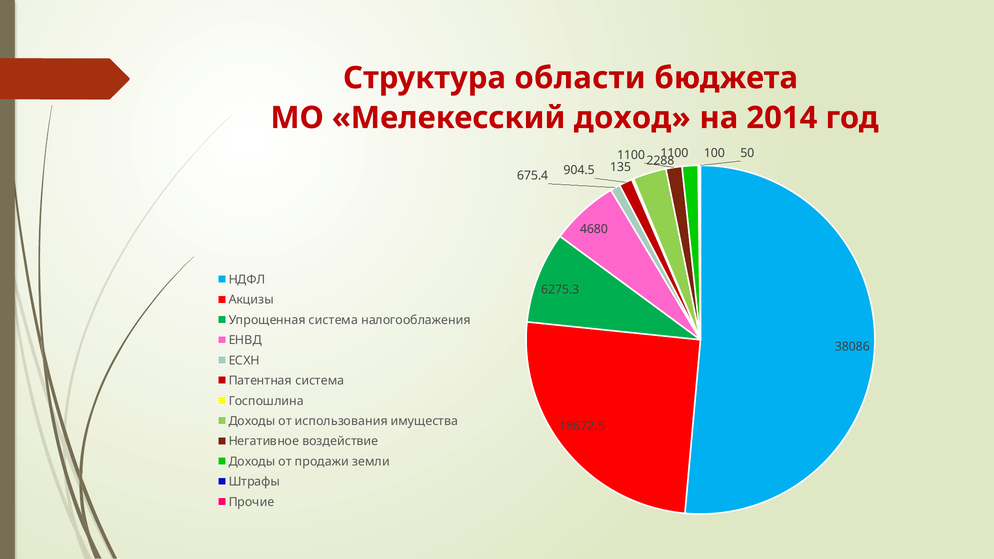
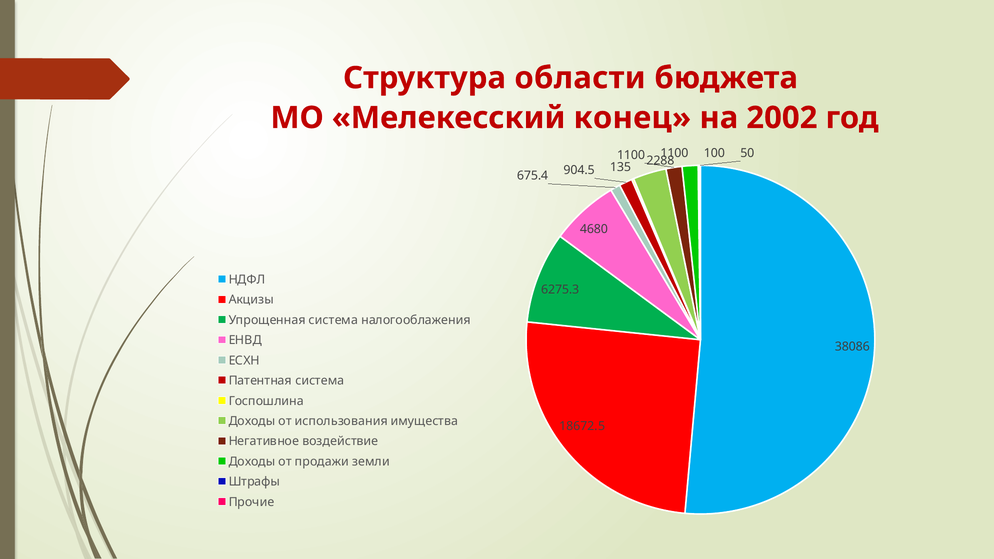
доход: доход -> конец (632, 118)
2014: 2014 -> 2002 (782, 118)
